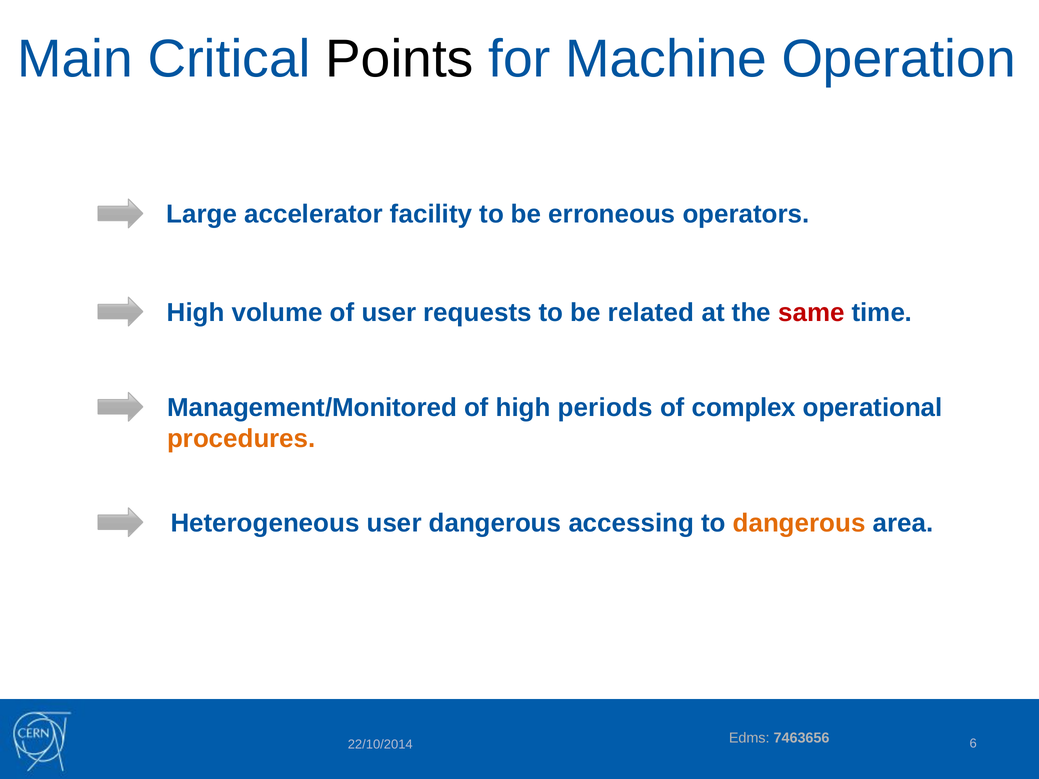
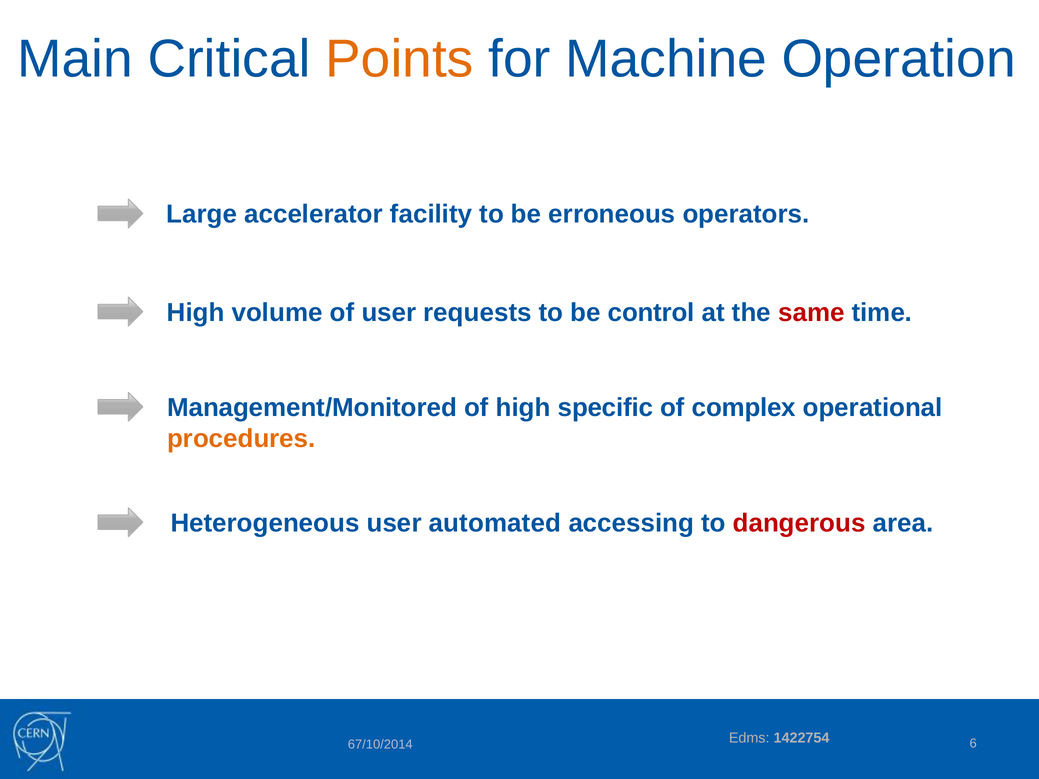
Points colour: black -> orange (399, 59)
related: related -> control (651, 313)
periods: periods -> specific (605, 408)
user dangerous: dangerous -> automated (495, 523)
dangerous colour: orange -> red (799, 523)
22/10/2014: 22/10/2014 -> 67/10/2014 (380, 745)
7463656: 7463656 -> 1422754 (802, 738)
